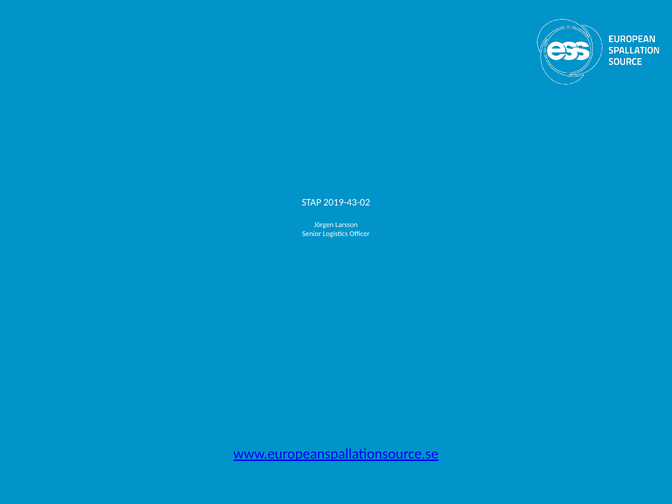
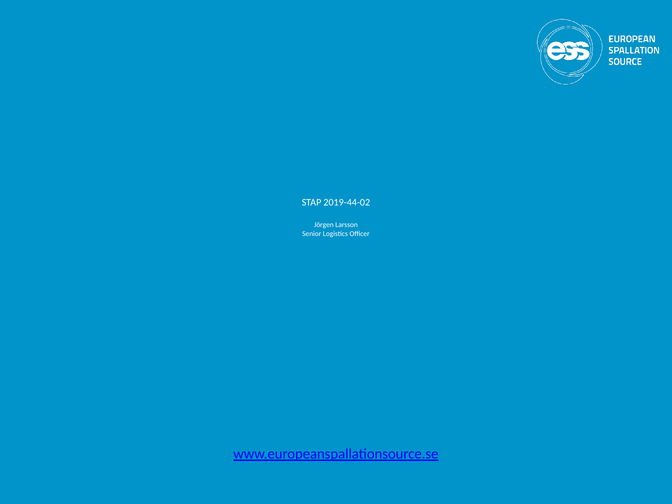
2019-43-02: 2019-43-02 -> 2019-44-02 (347, 203)
